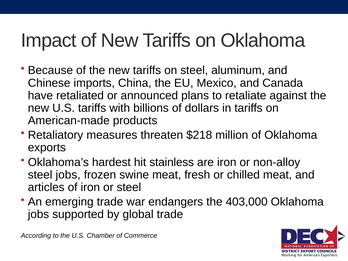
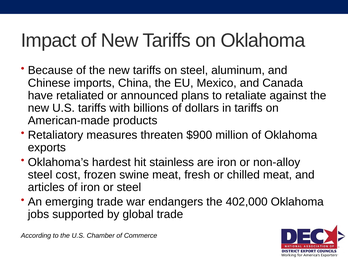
$218: $218 -> $900 (199, 135)
steel jobs: jobs -> cost (68, 175)
403,000: 403,000 -> 402,000 (247, 202)
